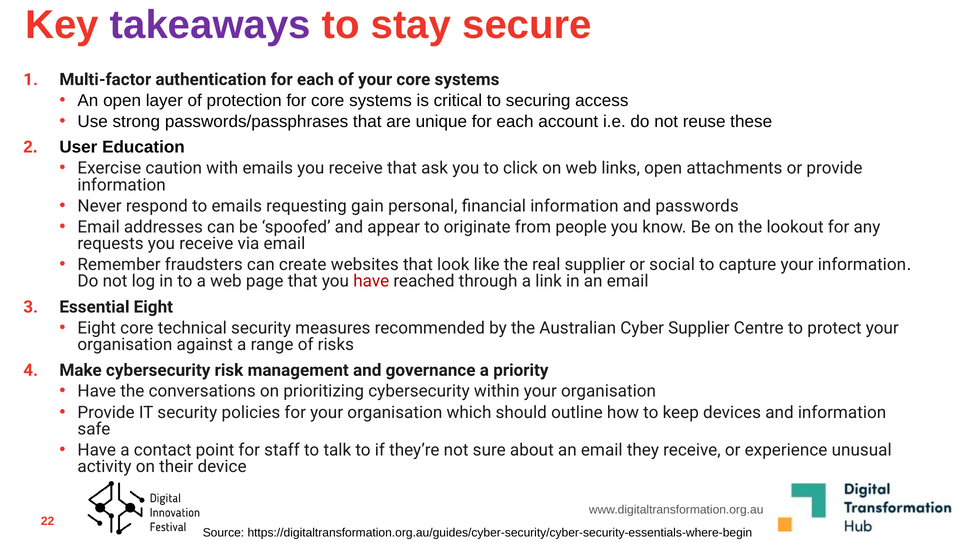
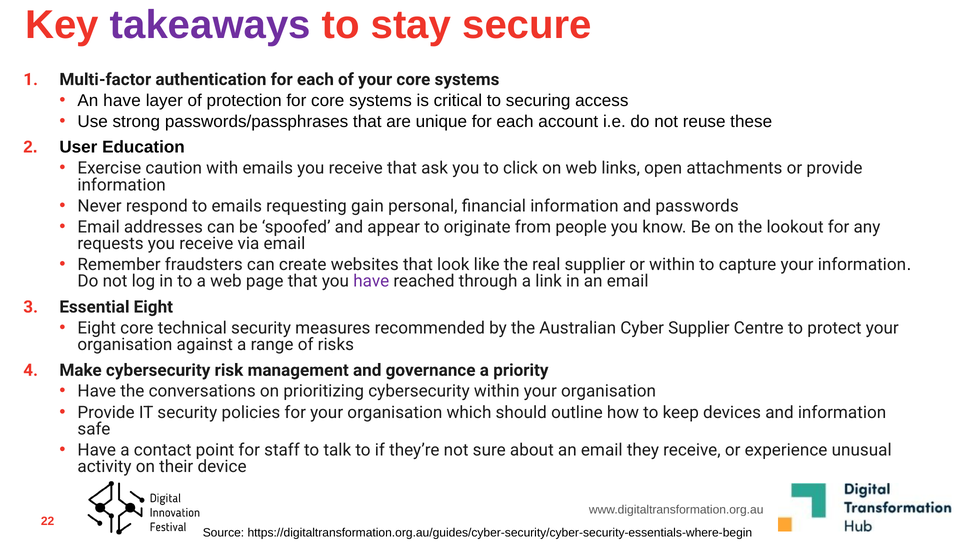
An open: open -> have (122, 101)
or social: social -> within (672, 265)
have colour: red -> purple (371, 281)
